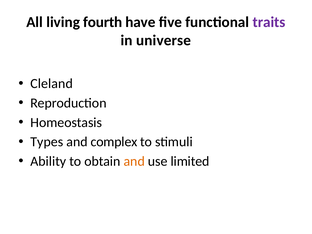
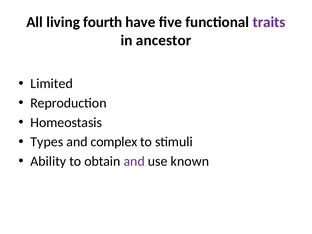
universe: universe -> ancestor (164, 40)
Cleland: Cleland -> Limited (52, 84)
and colour: orange -> purple (134, 161)
limited: limited -> known (190, 161)
